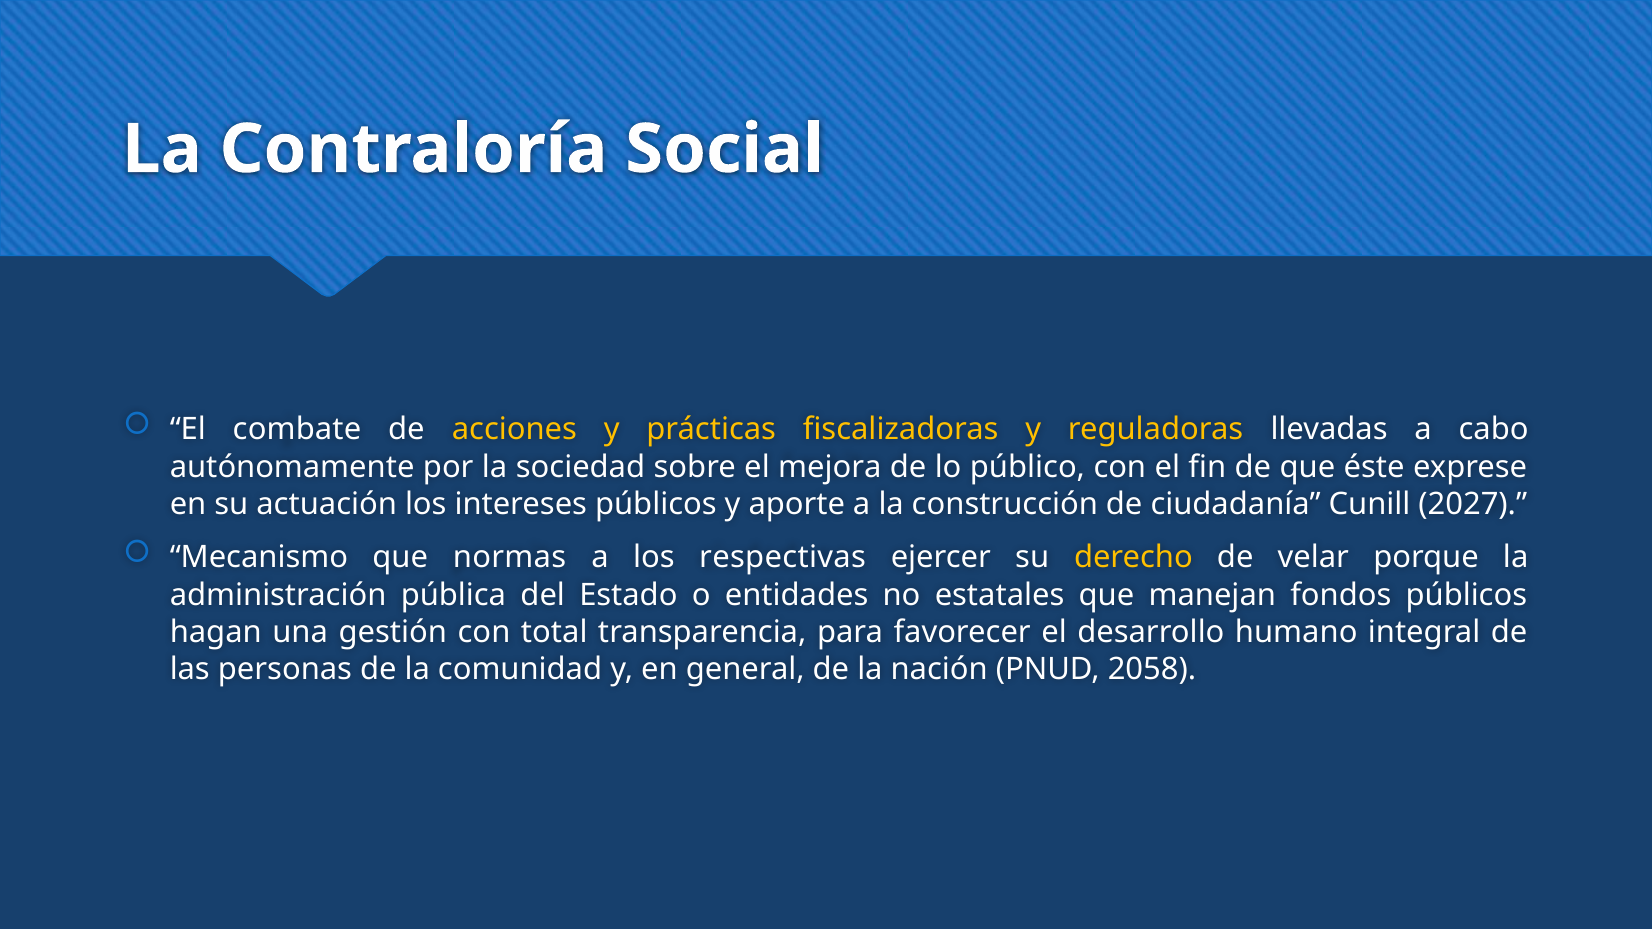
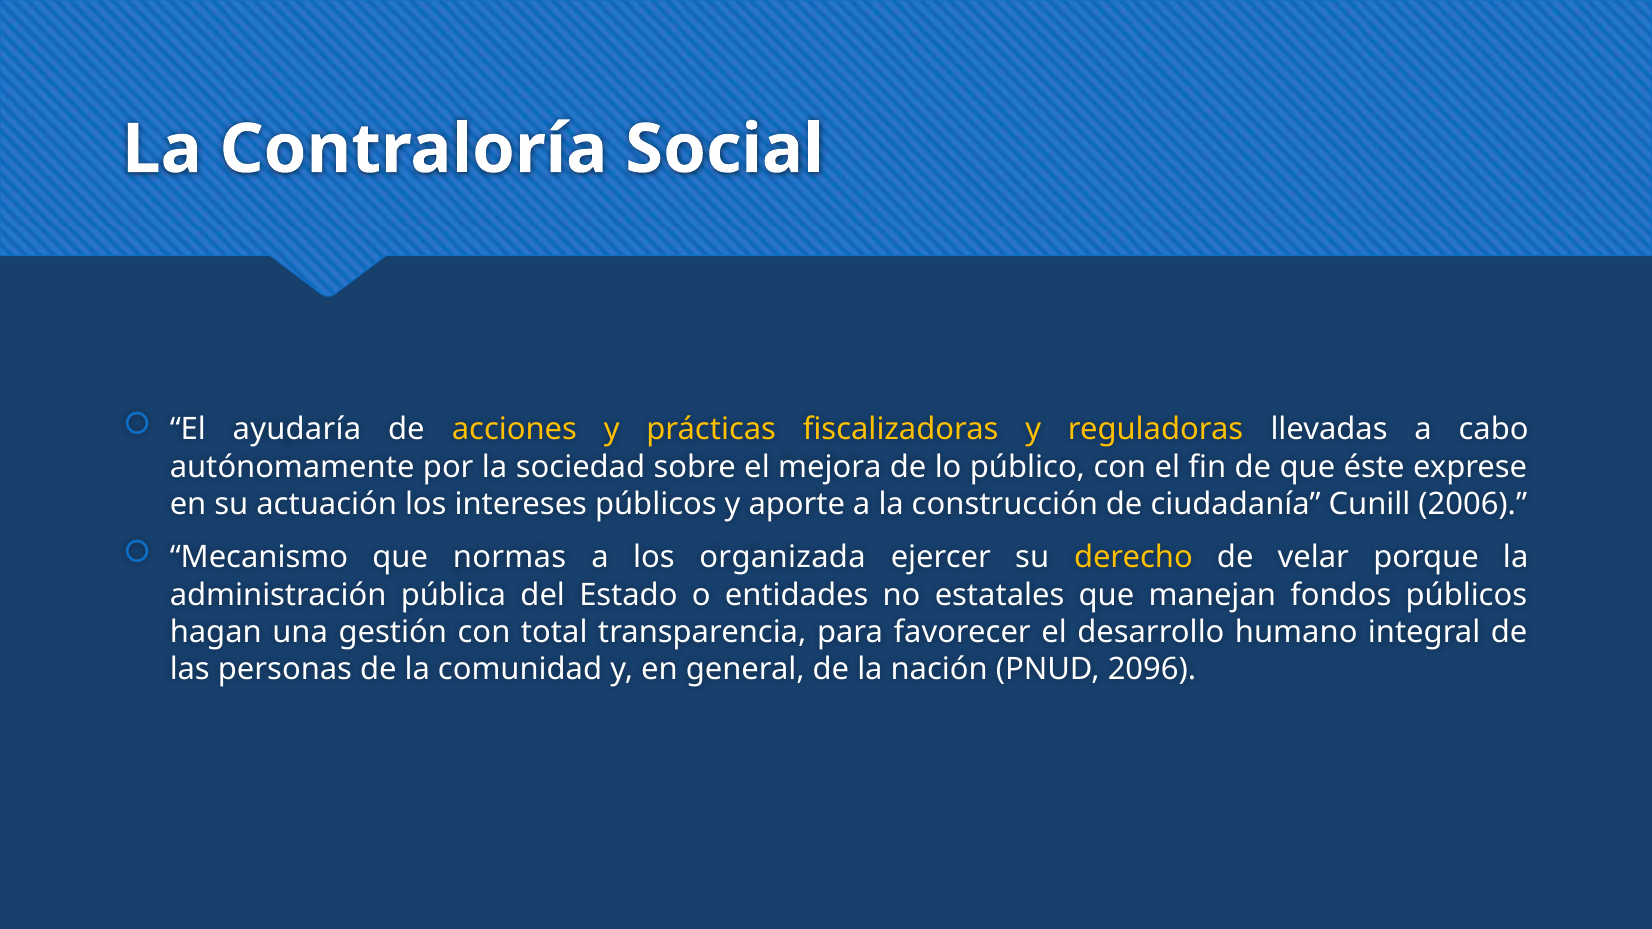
combate: combate -> ayudaría (297, 430)
2027: 2027 -> 2006 (1473, 504)
respectivas: respectivas -> organizada (783, 558)
2058: 2058 -> 2096 (1152, 669)
